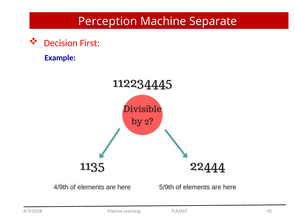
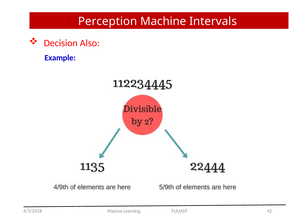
Separate: Separate -> Intervals (213, 21)
First: First -> Also (90, 43)
